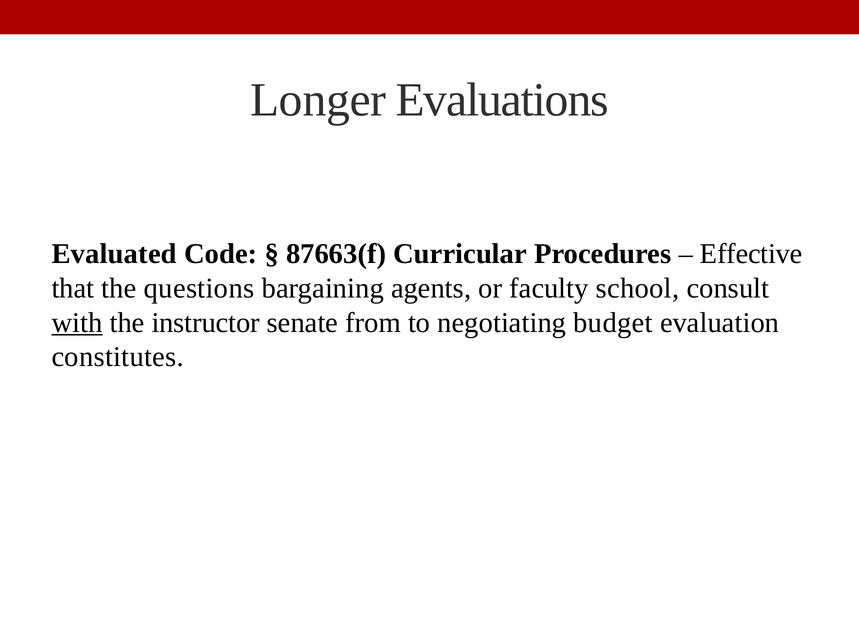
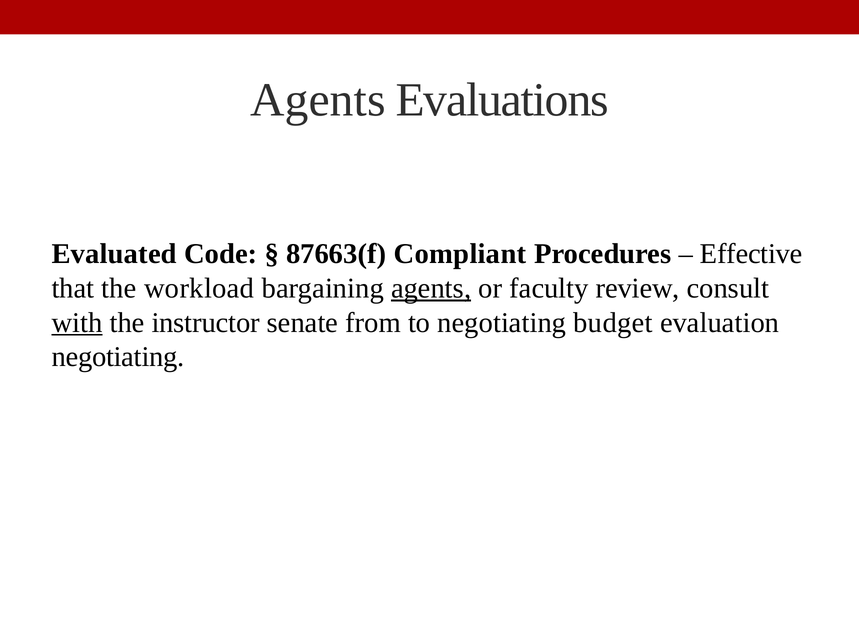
Longer: Longer -> Agents (318, 100)
Curricular: Curricular -> Compliant (460, 254)
questions: questions -> workload (199, 288)
agents underline: none -> present (431, 288)
school: school -> review (638, 288)
constitutes: constitutes -> negotiating (118, 357)
